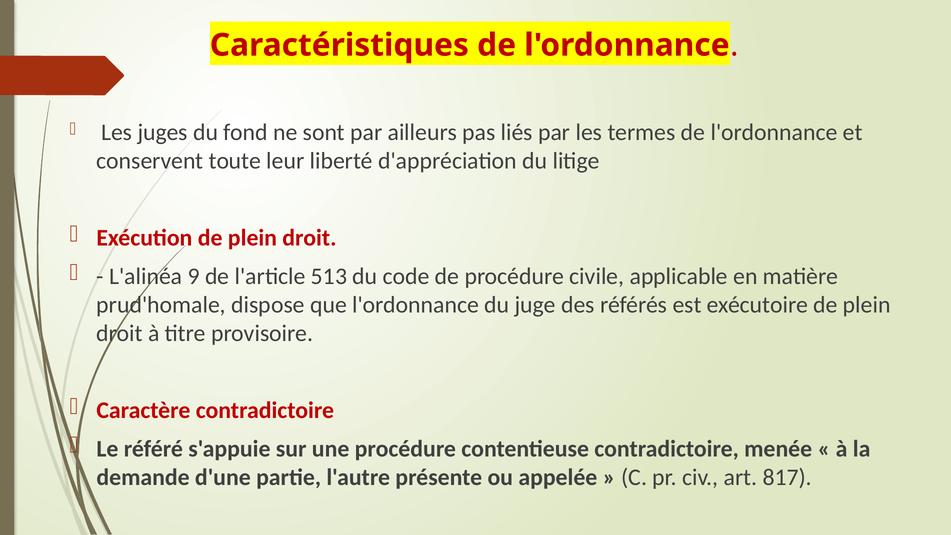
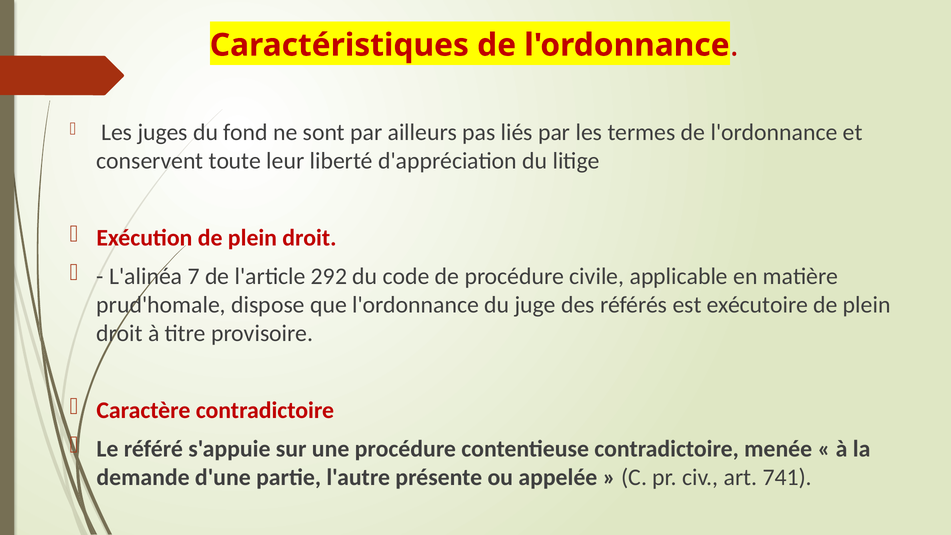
9: 9 -> 7 (194, 276)
513: 513 -> 292 (329, 276)
817: 817 -> 741 (787, 477)
